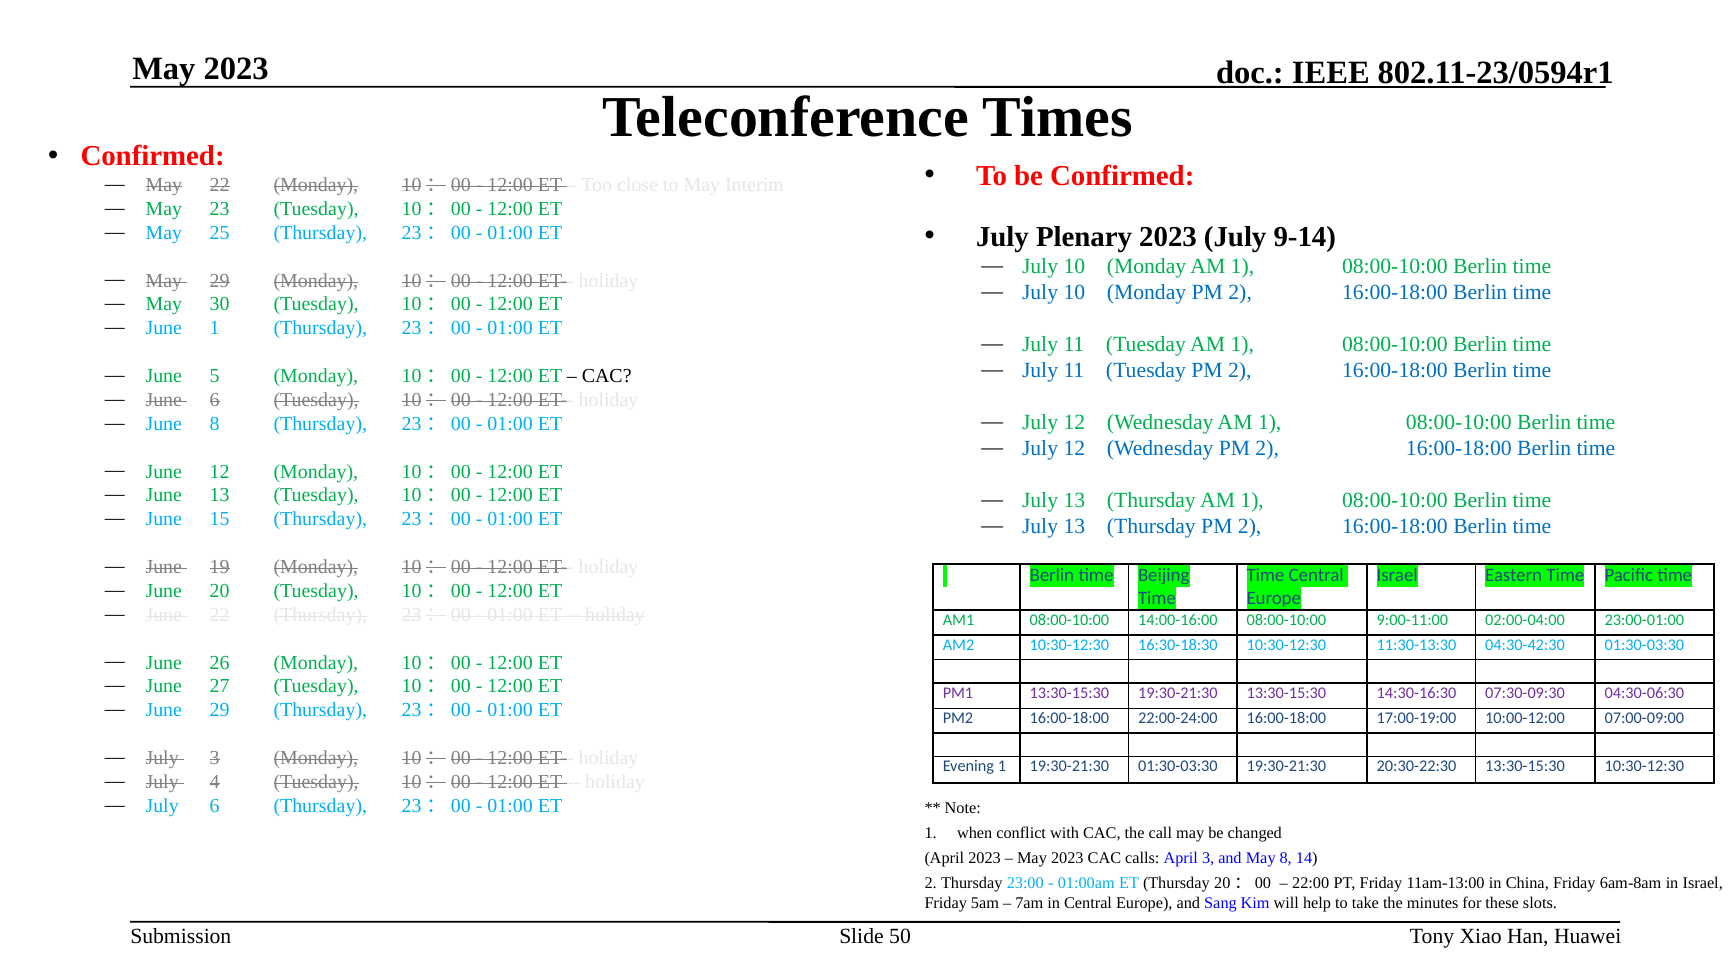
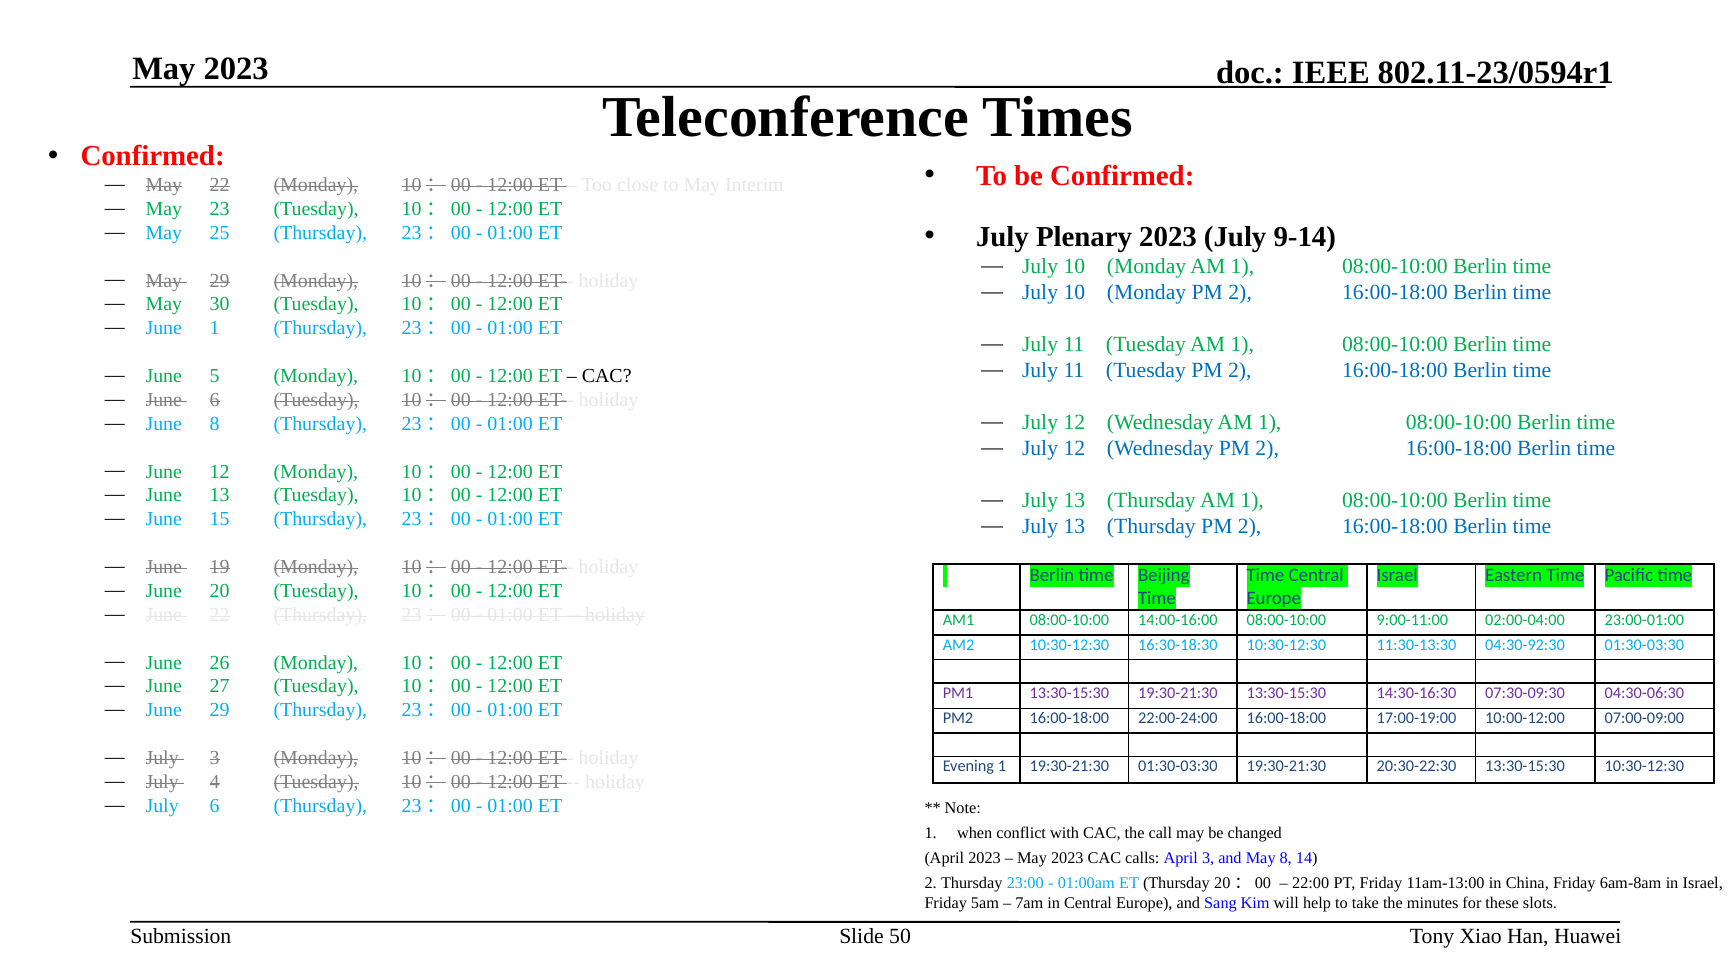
04:30-42:30: 04:30-42:30 -> 04:30-92:30 (1525, 646)
